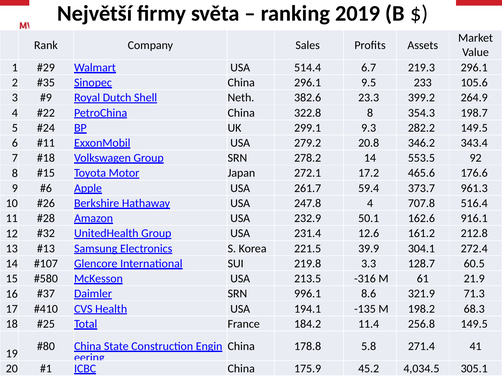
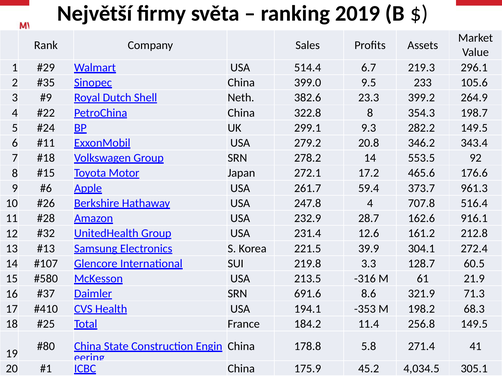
China 296.1: 296.1 -> 399.0 (308, 83)
50.1: 50.1 -> 28.7 (369, 219)
996.1: 996.1 -> 691.6 (308, 294)
-135: -135 -> -353 (365, 309)
